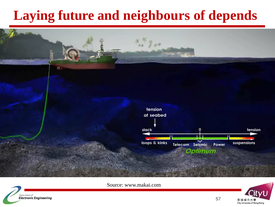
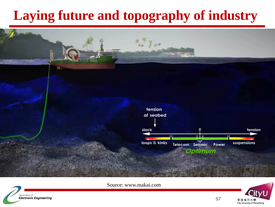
neighbours: neighbours -> topography (157, 15)
depends: depends -> industry (233, 15)
